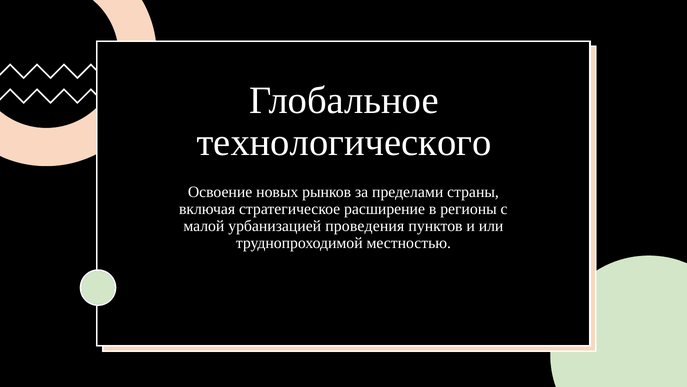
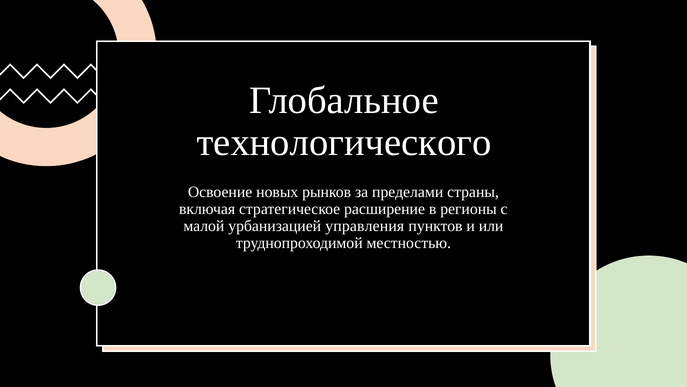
проведения: проведения -> управления (365, 226)
